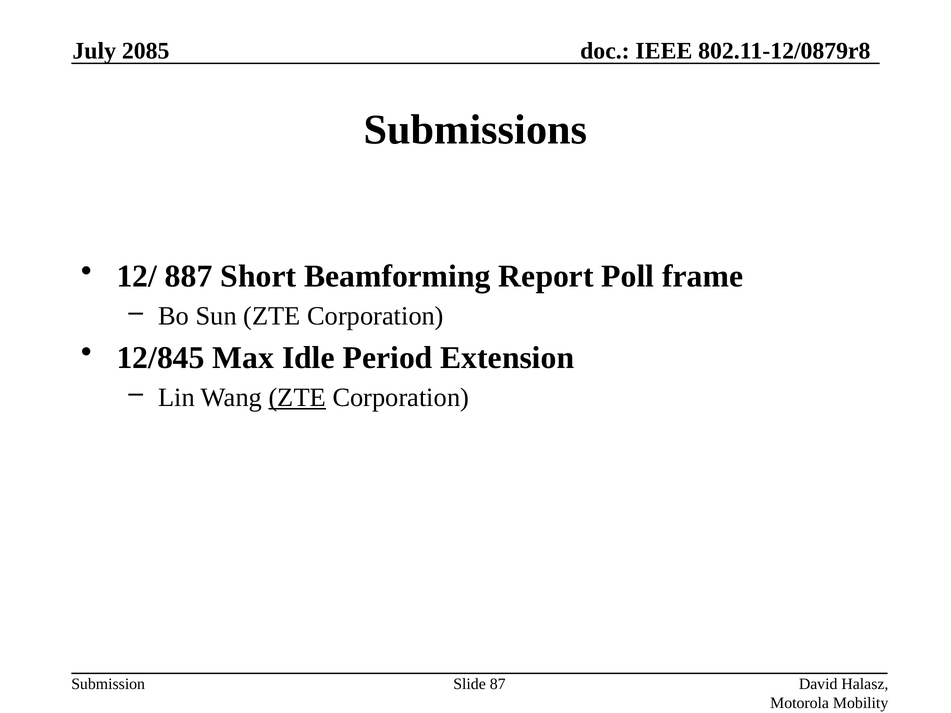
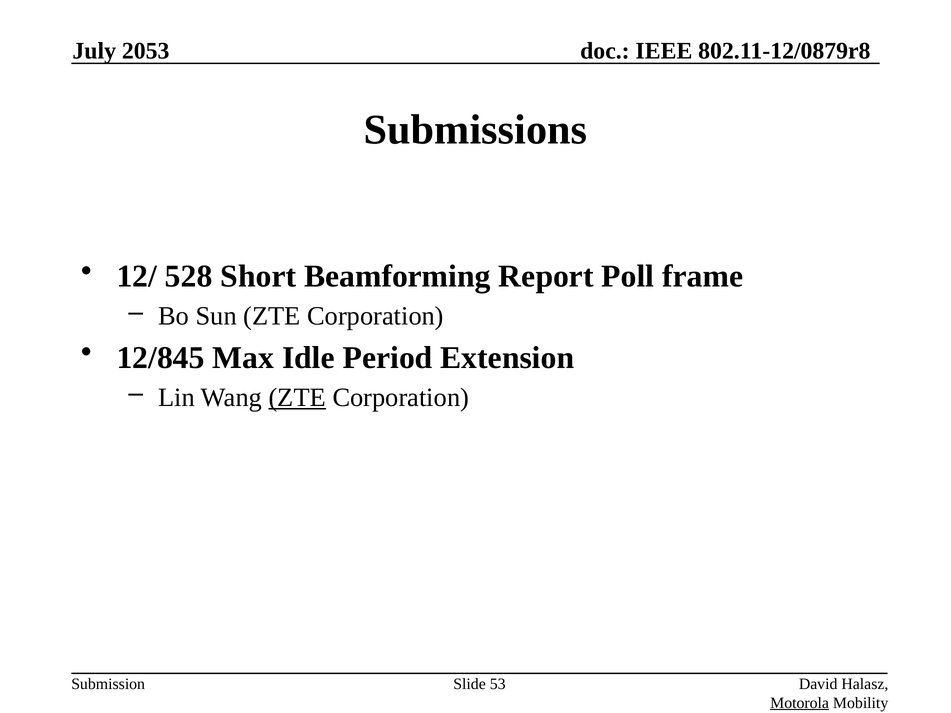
2085: 2085 -> 2053 (146, 51)
887: 887 -> 528 (189, 276)
87: 87 -> 53 (498, 684)
Motorola underline: none -> present (800, 703)
